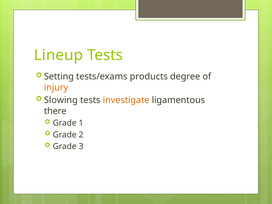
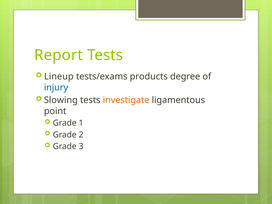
Lineup: Lineup -> Report (58, 55)
Setting: Setting -> Lineup (59, 77)
injury colour: orange -> blue (56, 87)
there: there -> point (55, 111)
